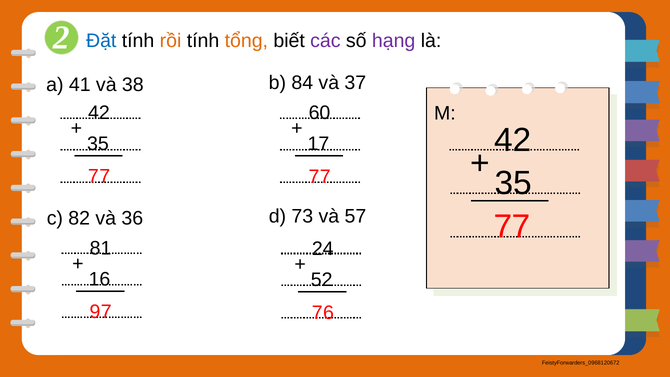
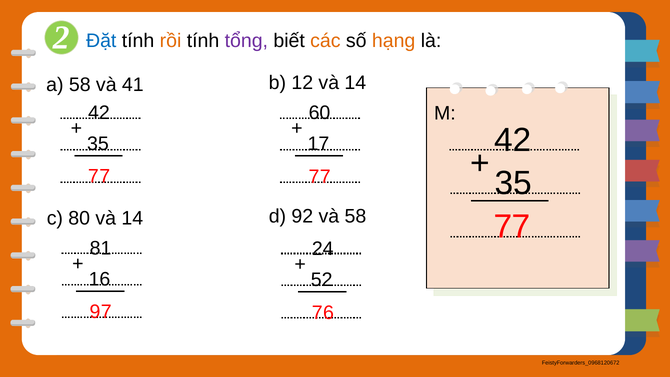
tổng colour: orange -> purple (246, 41)
các colour: purple -> orange (325, 41)
hạng colour: purple -> orange (394, 41)
a 41: 41 -> 58 (80, 85)
38: 38 -> 41 (133, 85)
84: 84 -> 12 (302, 83)
37: 37 -> 14 (355, 83)
82: 82 -> 80 (79, 218)
36: 36 -> 14 (132, 218)
73: 73 -> 92 (302, 216)
và 57: 57 -> 58 (355, 216)
